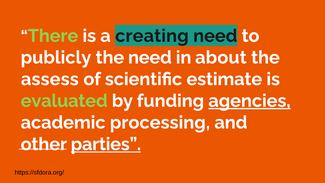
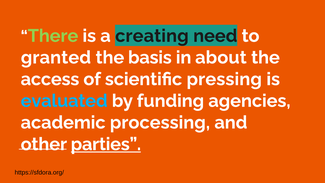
publicly: publicly -> granted (56, 57)
the need: need -> basis (150, 57)
assess: assess -> access (50, 79)
estimate: estimate -> pressing (224, 79)
evaluated colour: light green -> light blue (64, 101)
agencies underline: present -> none (249, 101)
